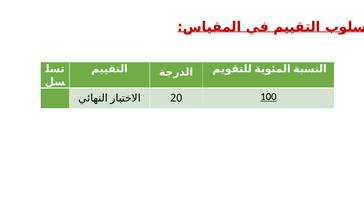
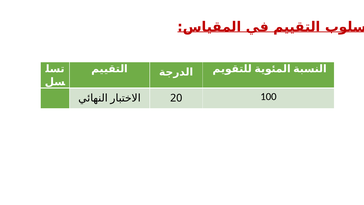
100 underline: present -> none (268, 97)
